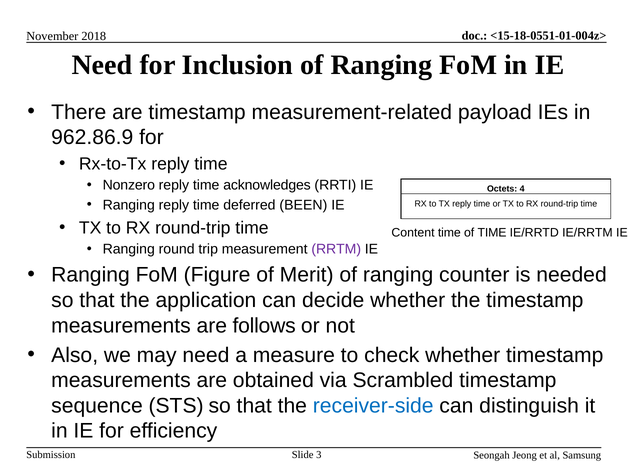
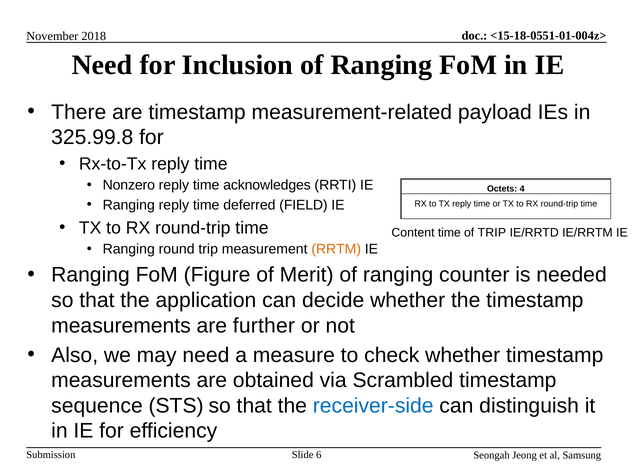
962.86.9: 962.86.9 -> 325.99.8 (92, 138)
BEEN: BEEN -> FIELD (303, 205)
of TIME: TIME -> TRIP (492, 233)
RRTM colour: purple -> orange (336, 250)
follows: follows -> further (264, 326)
3: 3 -> 6 (319, 455)
